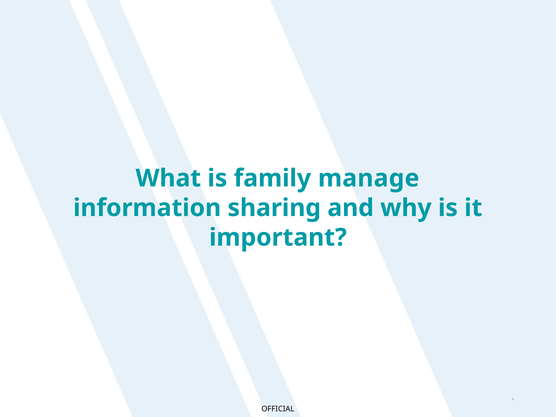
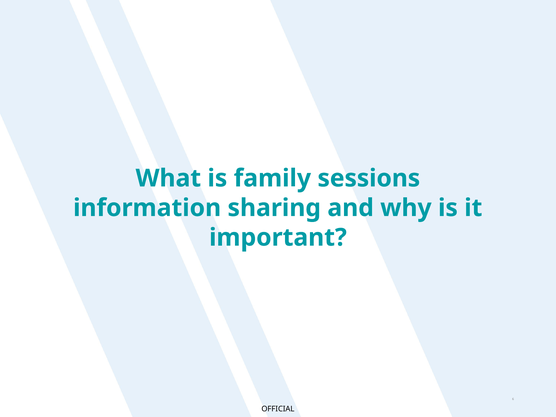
manage: manage -> sessions (369, 178)
